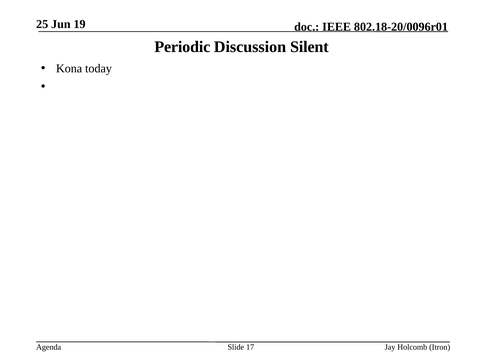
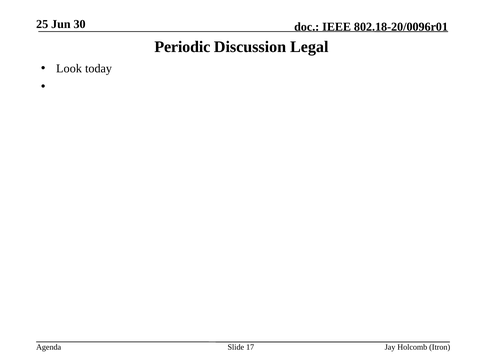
19: 19 -> 30 (80, 24)
Silent: Silent -> Legal (309, 47)
Kona: Kona -> Look (69, 68)
